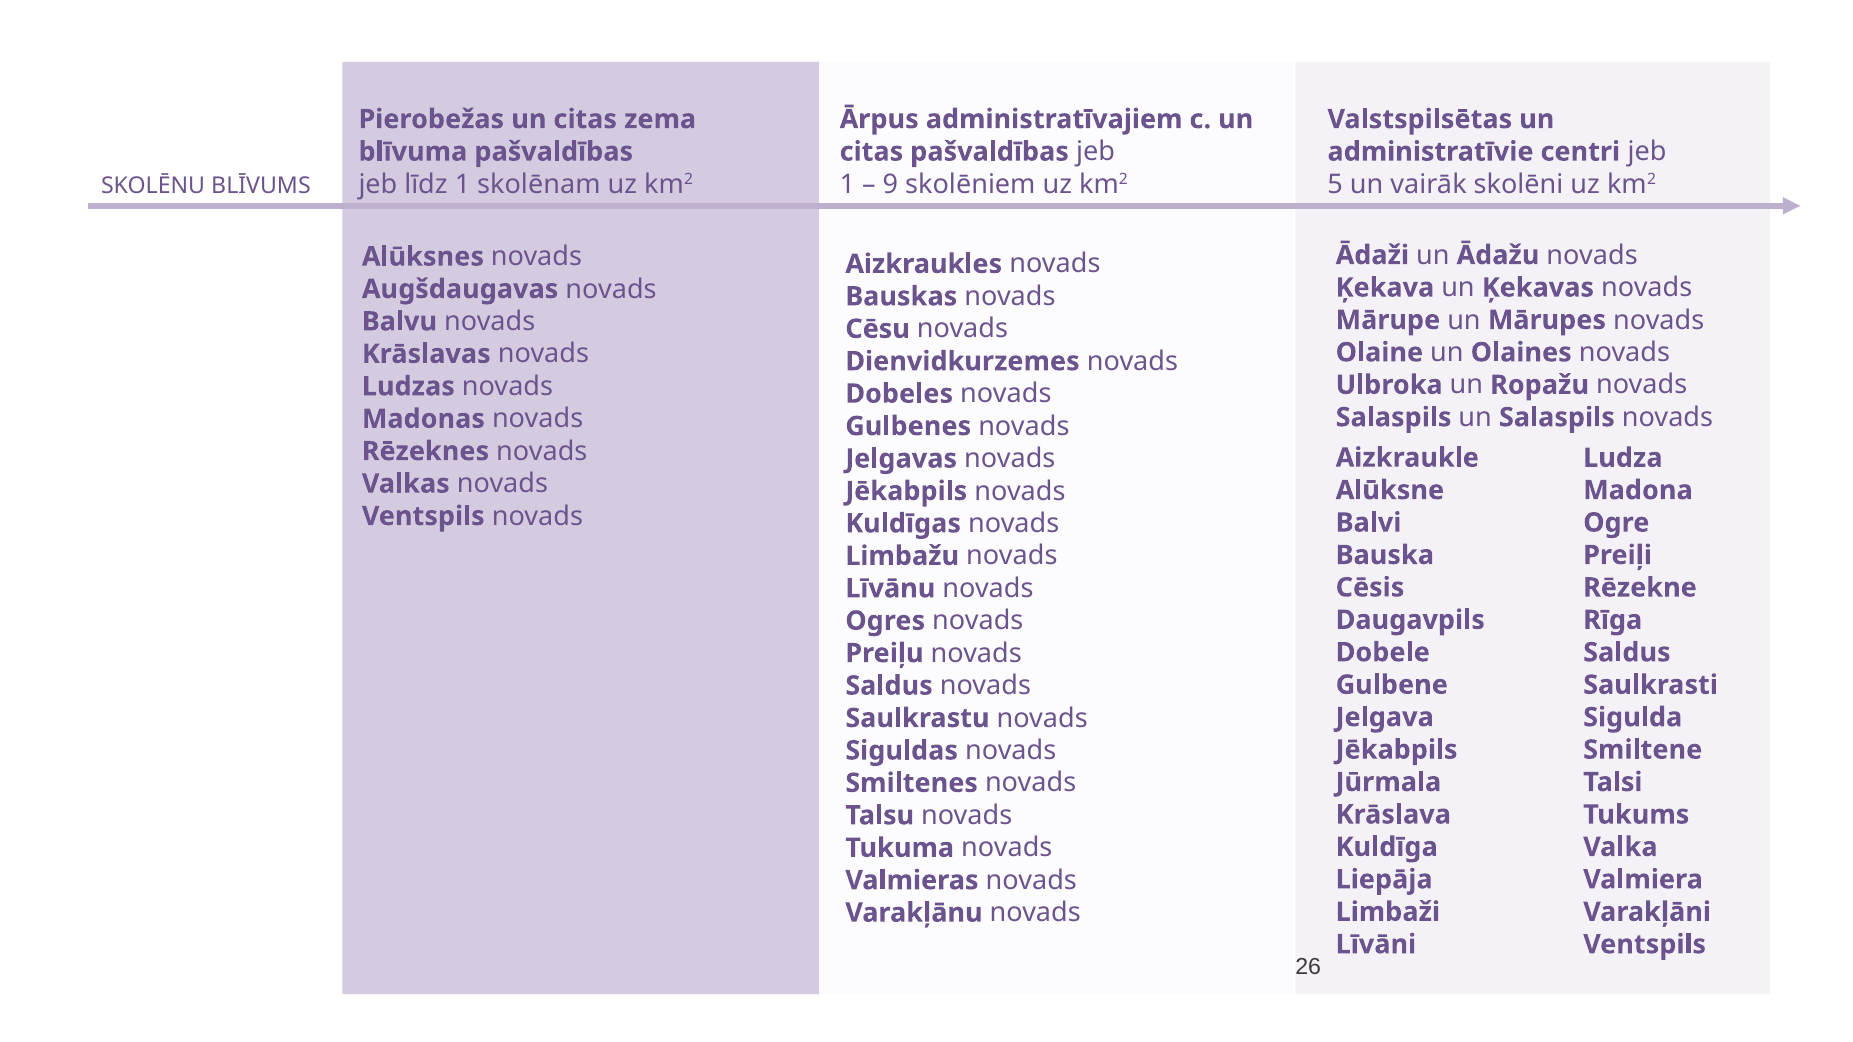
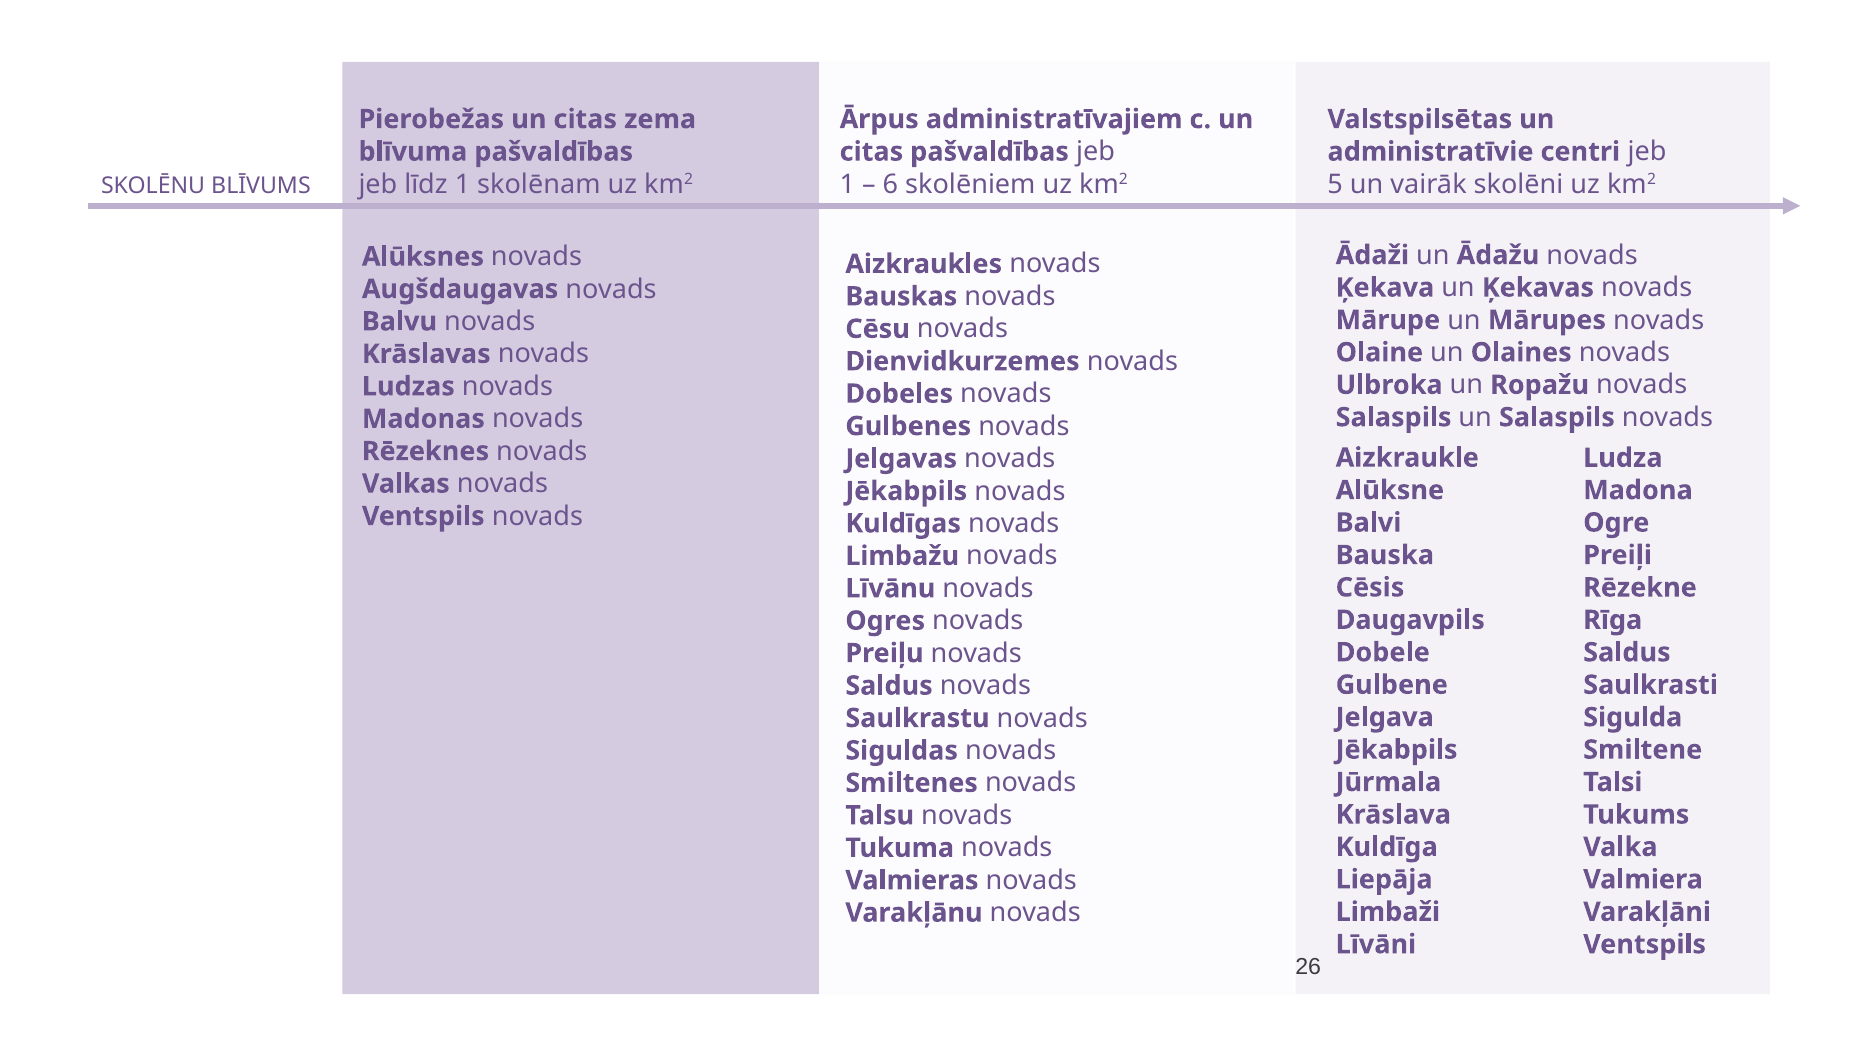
9: 9 -> 6 (890, 184)
